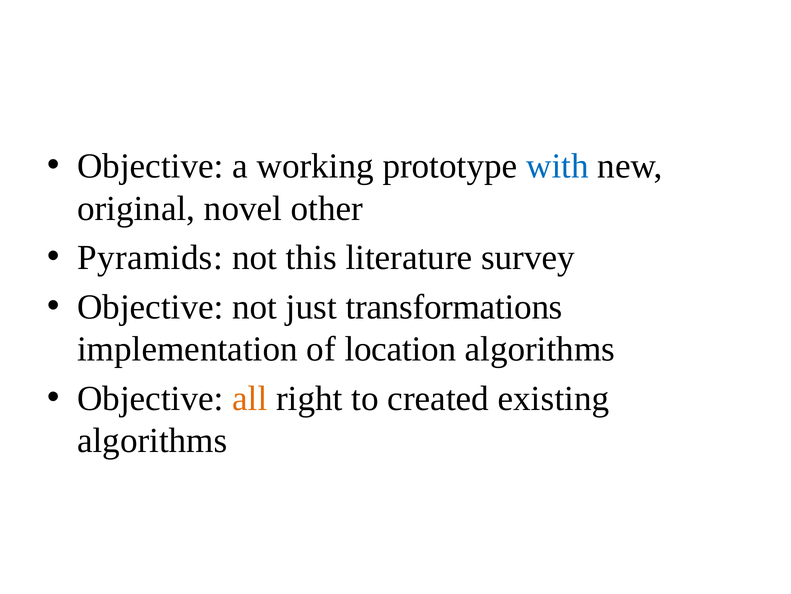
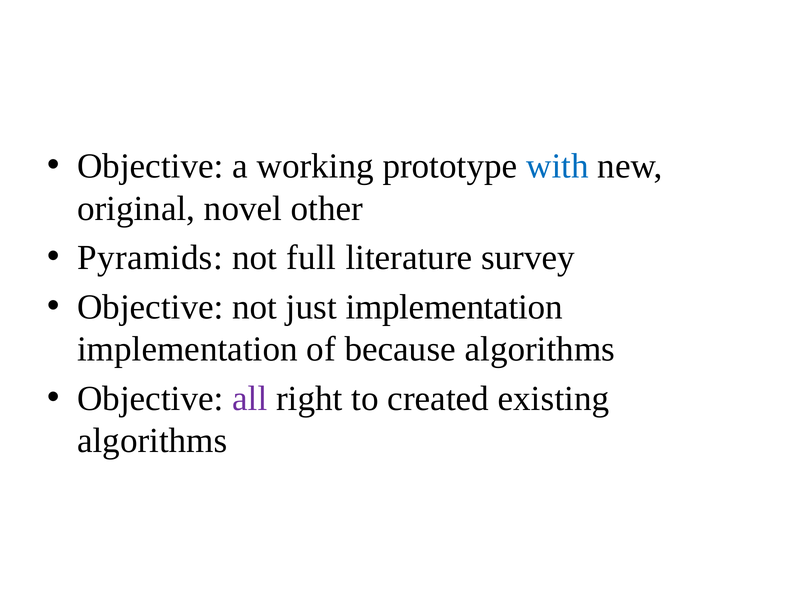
this: this -> full (311, 257)
just transformations: transformations -> implementation (454, 307)
location: location -> because (400, 349)
all colour: orange -> purple (250, 398)
